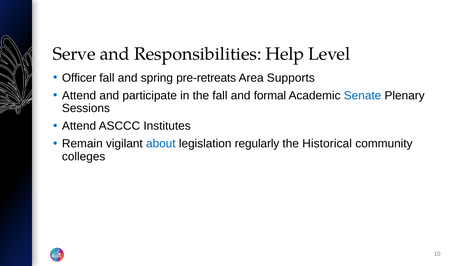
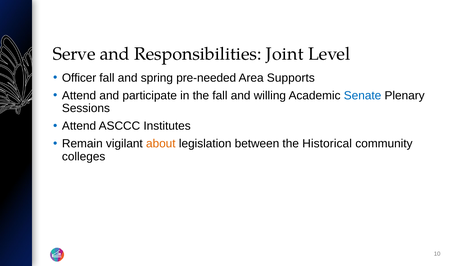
Help: Help -> Joint (285, 54)
pre-retreats: pre-retreats -> pre-needed (206, 78)
formal: formal -> willing (270, 96)
about colour: blue -> orange (161, 144)
regularly: regularly -> between (257, 144)
